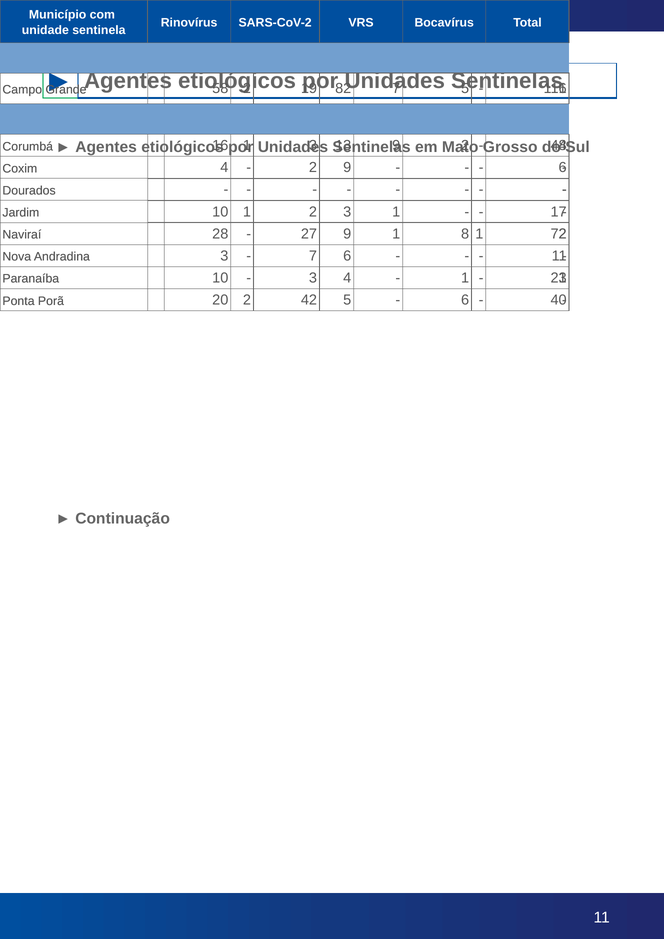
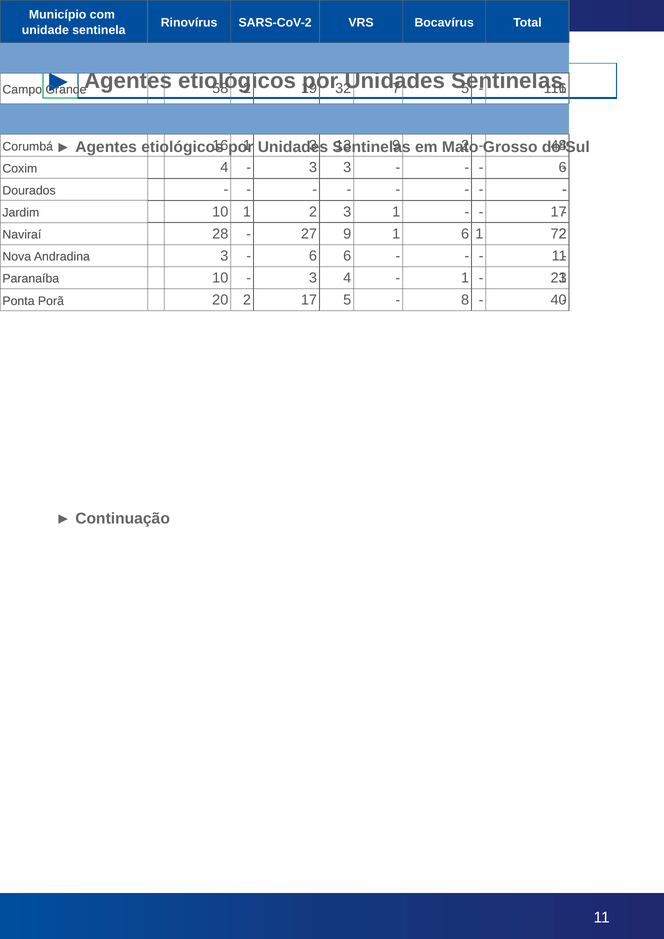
82: 82 -> 32 (343, 89)
4 2: 2 -> 3 (313, 168)
9: 9 -> 3 (347, 168)
9 8: 8 -> 6 (465, 234)
3 7: 7 -> 6 (313, 256)
20 42: 42 -> 17 (309, 300)
5 6: 6 -> 8 (465, 300)
